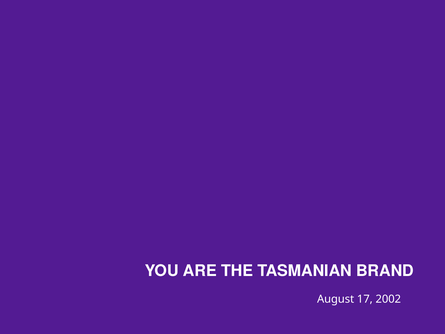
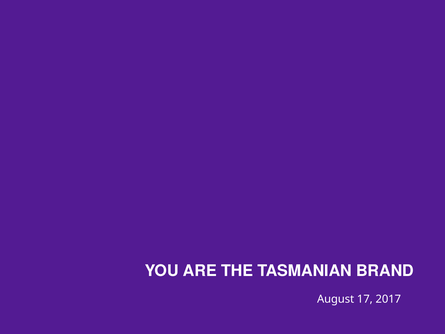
2002: 2002 -> 2017 (388, 299)
